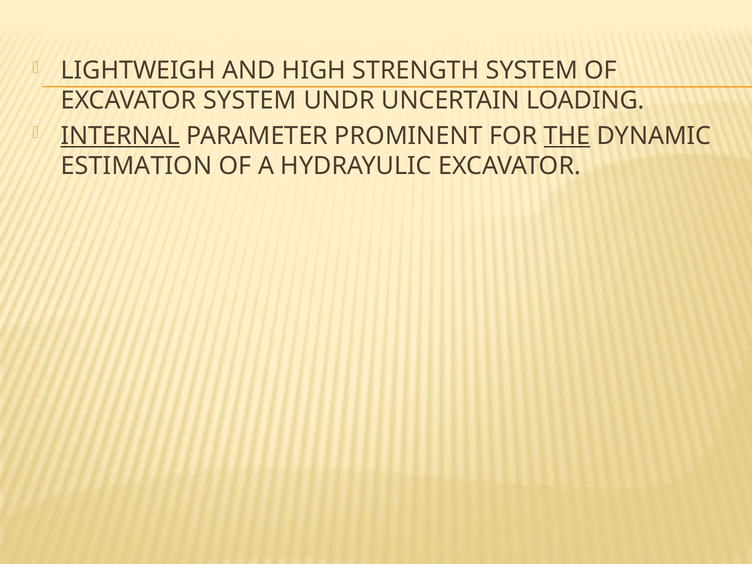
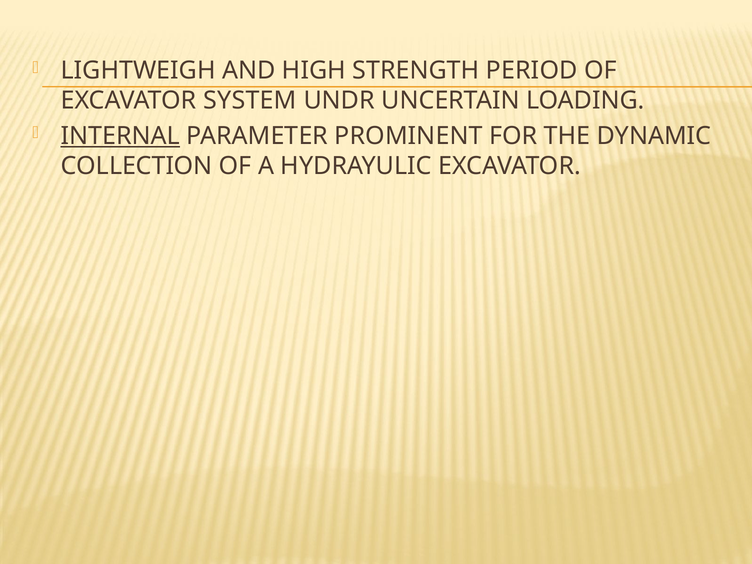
STRENGTH SYSTEM: SYSTEM -> PERIOD (532, 71)
THE underline: present -> none (567, 136)
ESTIMATION: ESTIMATION -> COLLECTION (137, 166)
